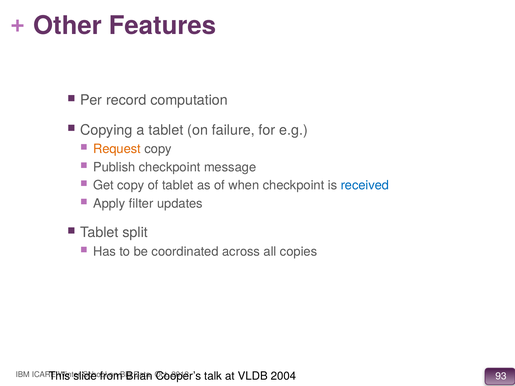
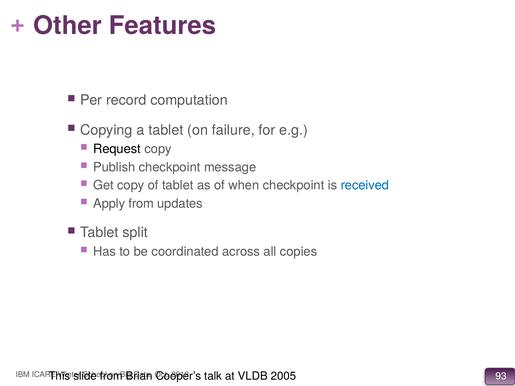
Request colour: orange -> black (117, 149)
Apply filter: filter -> from (141, 204)
2004: 2004 -> 2005 (283, 376)
